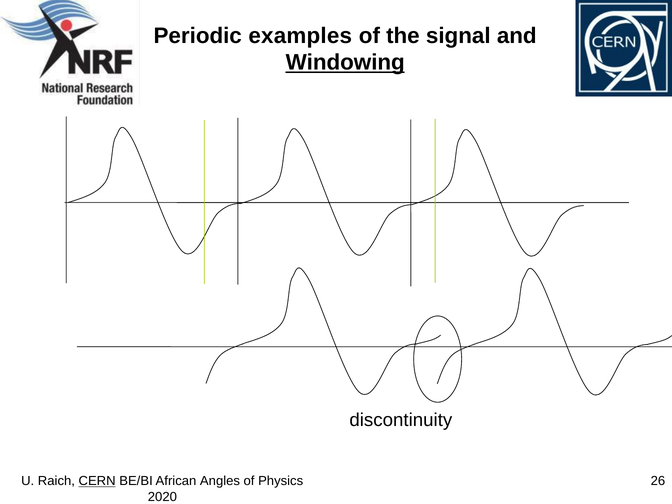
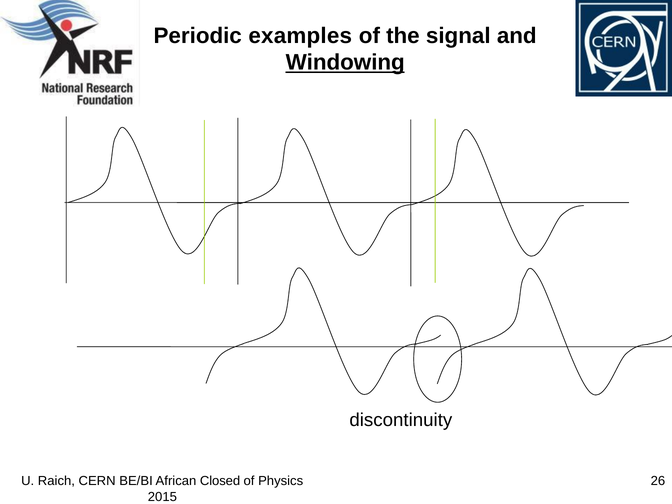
CERN underline: present -> none (97, 481)
Angles: Angles -> Closed (220, 481)
2020: 2020 -> 2015 (162, 497)
